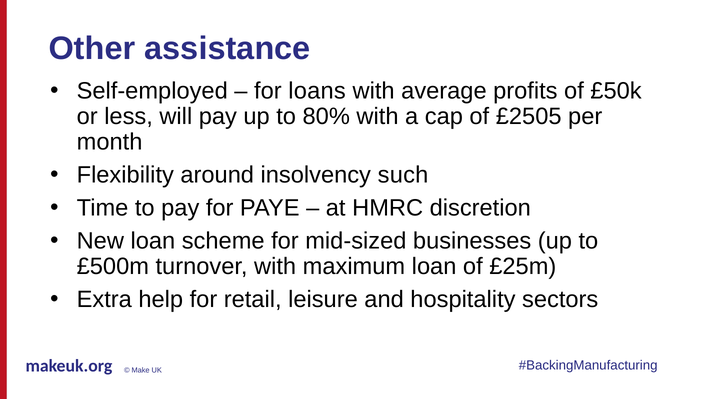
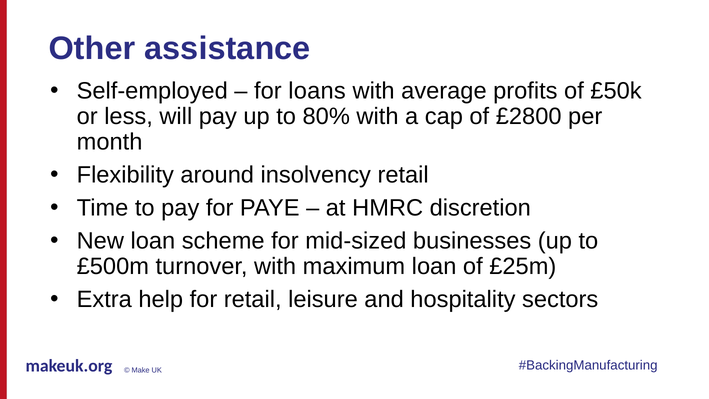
£2505: £2505 -> £2800 (529, 116)
insolvency such: such -> retail (403, 175)
